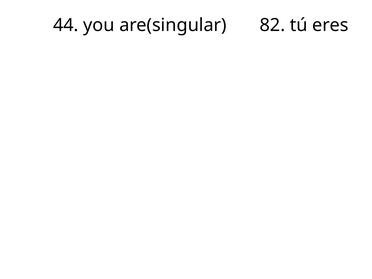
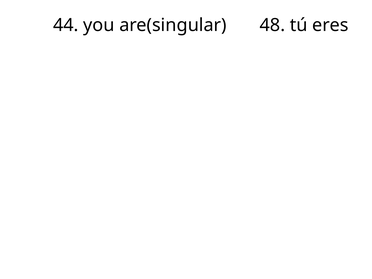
82: 82 -> 48 (272, 25)
